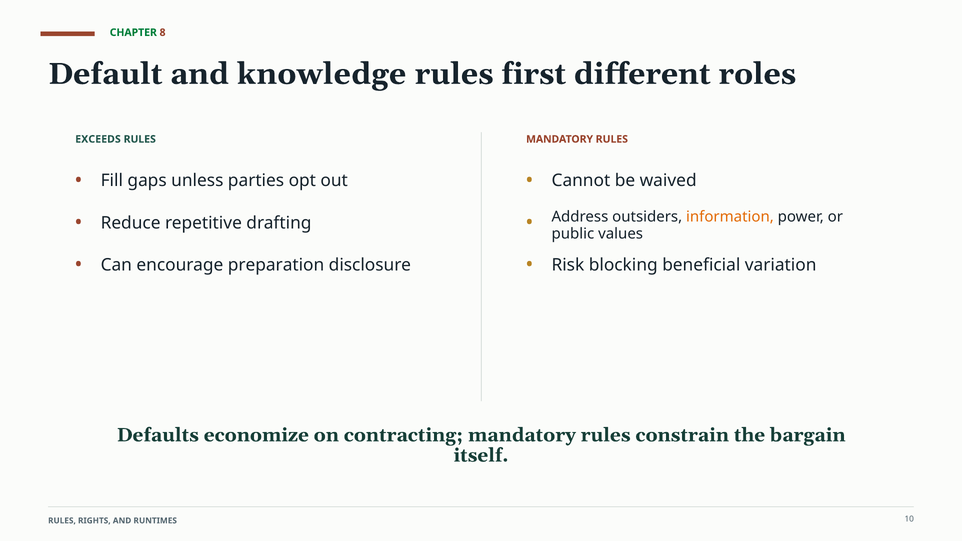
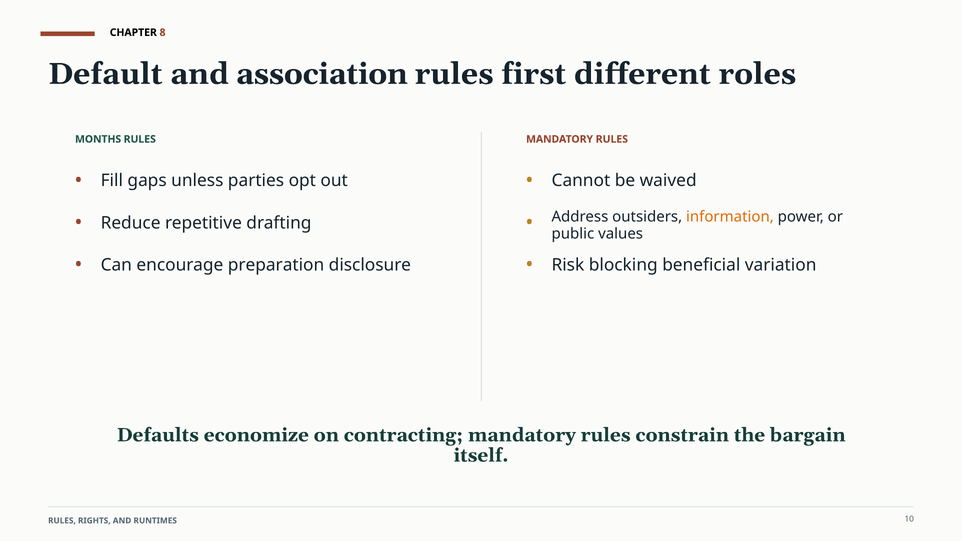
CHAPTER colour: green -> black (133, 32)
knowledge: knowledge -> association (322, 74)
EXCEEDS: EXCEEDS -> MONTHS (98, 139)
